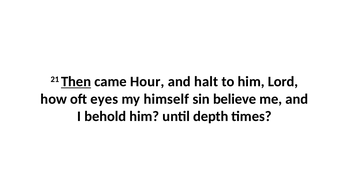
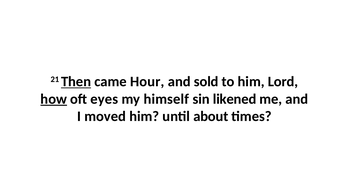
halt: halt -> sold (206, 82)
how underline: none -> present (54, 99)
believe: believe -> likened (235, 99)
behold: behold -> moved (105, 117)
depth: depth -> about (211, 117)
